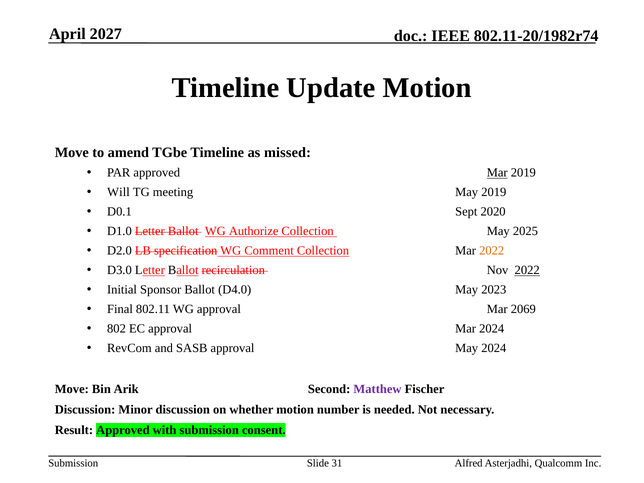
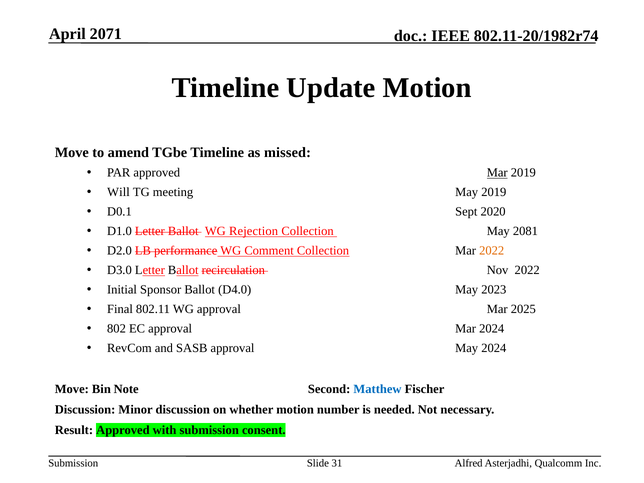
2027: 2027 -> 2071 (106, 34)
Authorize: Authorize -> Rejection (254, 231)
2025: 2025 -> 2081 (525, 231)
specification: specification -> performance (186, 251)
2022 underline: present -> none (527, 270)
2069: 2069 -> 2025 (523, 309)
Arik: Arik -> Note (126, 389)
Matthew colour: purple -> blue (377, 389)
